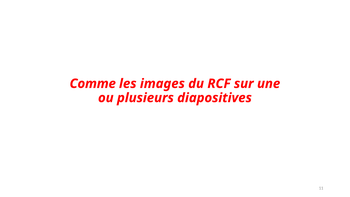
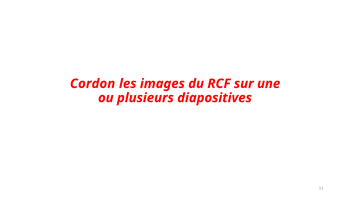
Comme: Comme -> Cordon (93, 84)
